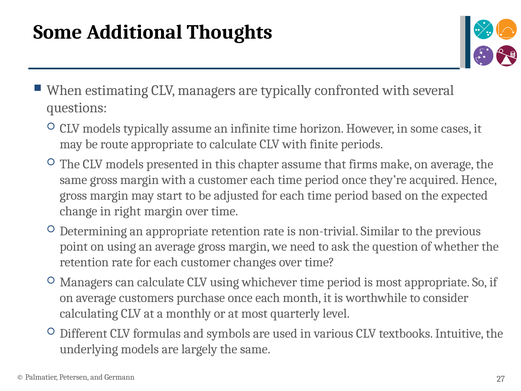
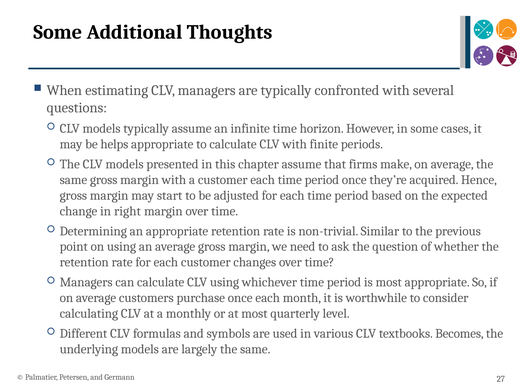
route: route -> helps (114, 144)
Intuitive: Intuitive -> Becomes (459, 333)
